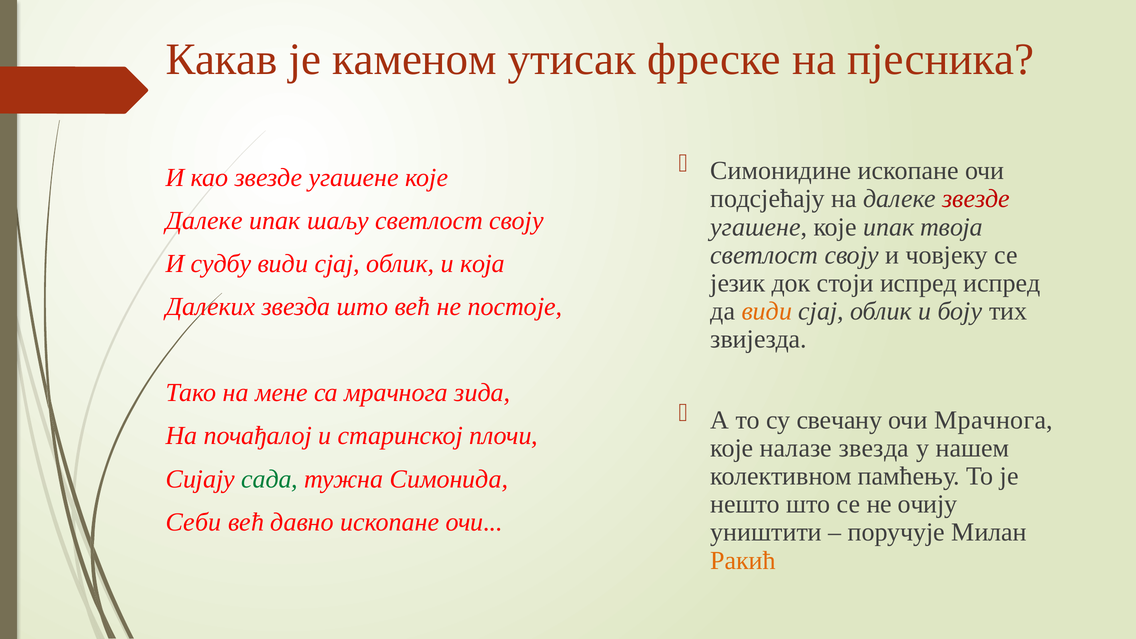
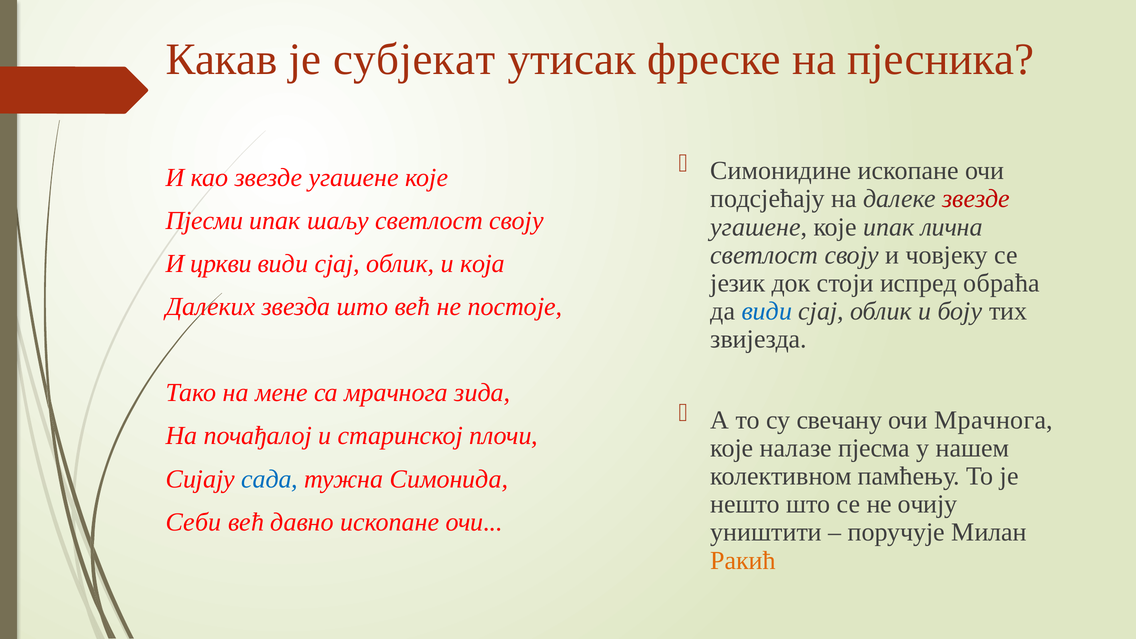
каменом: каменом -> субјекат (414, 60)
Далеке: Далеке -> Пјесми (204, 221)
твоја: твоја -> лична (952, 227)
судбу: судбу -> цркви (221, 264)
испред испред: испред -> обраћа (1002, 283)
види colour: orange -> blue (767, 311)
налазе звезда: звезда -> пјесма (874, 448)
сада colour: green -> blue (270, 479)
